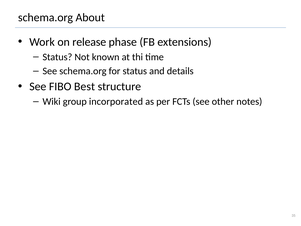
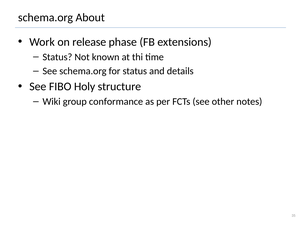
Best: Best -> Holy (85, 86)
incorporated: incorporated -> conformance (116, 101)
